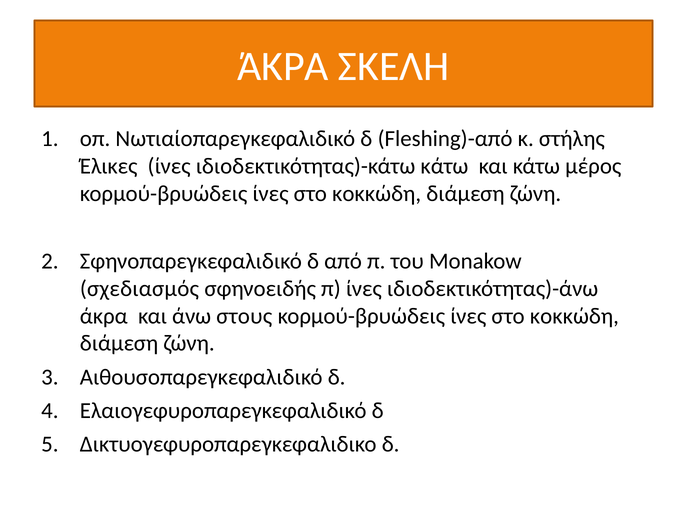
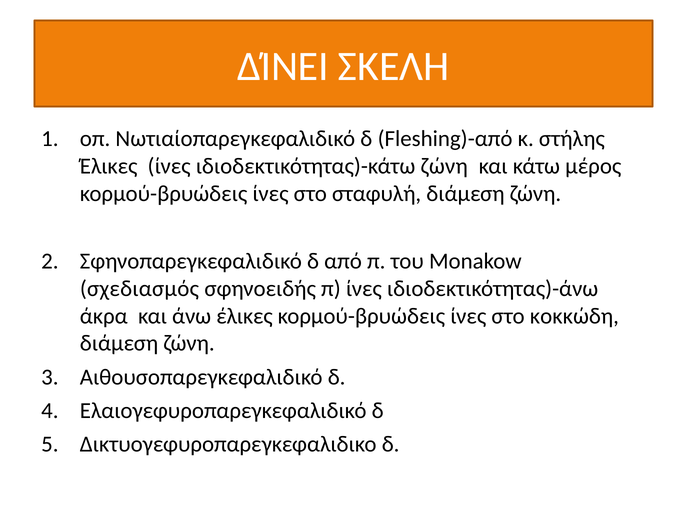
ΆΚΡΑ: ΆΚΡΑ -> ΔΊΝΕΙ (283, 67)
ιδιοδεκτικότητας)-κάτω κάτω: κάτω -> ζώνη (444, 166)
κοκκώδη: κοκκώδη -> σταφυλή (377, 194)
άνω στους: στους -> έλικες (245, 316)
